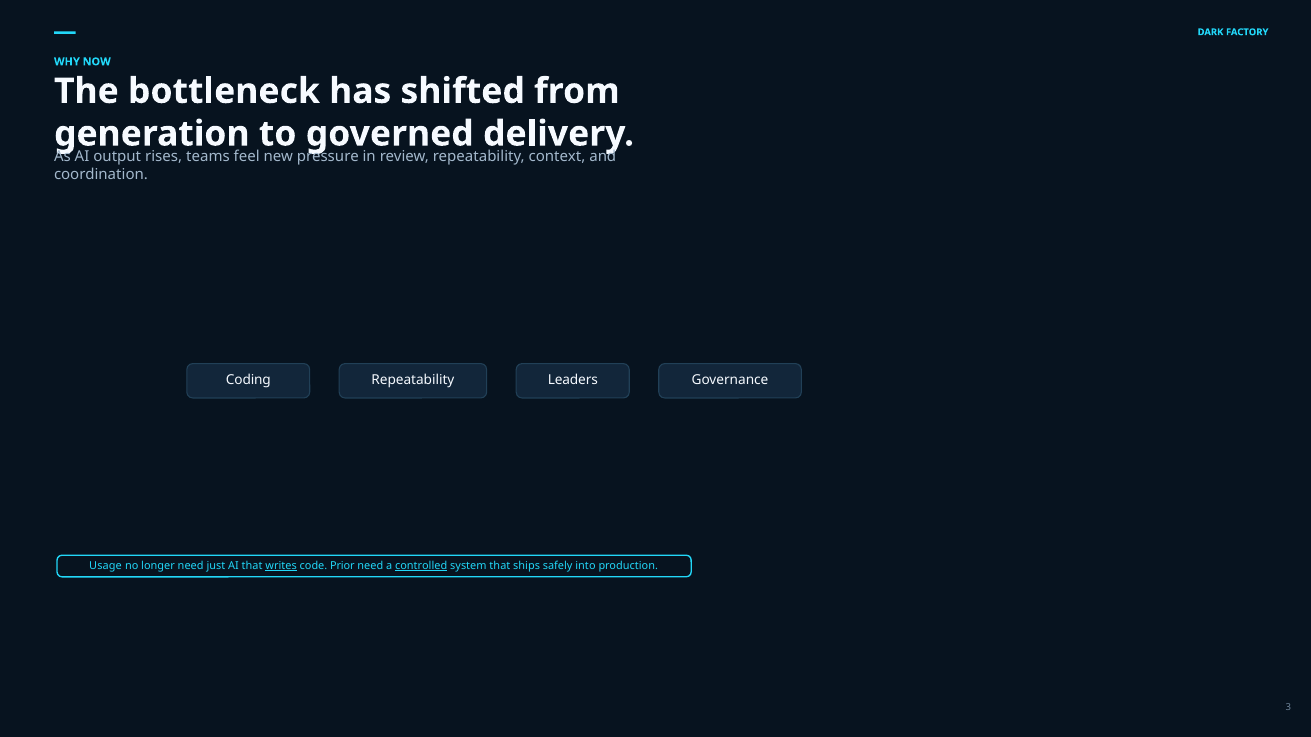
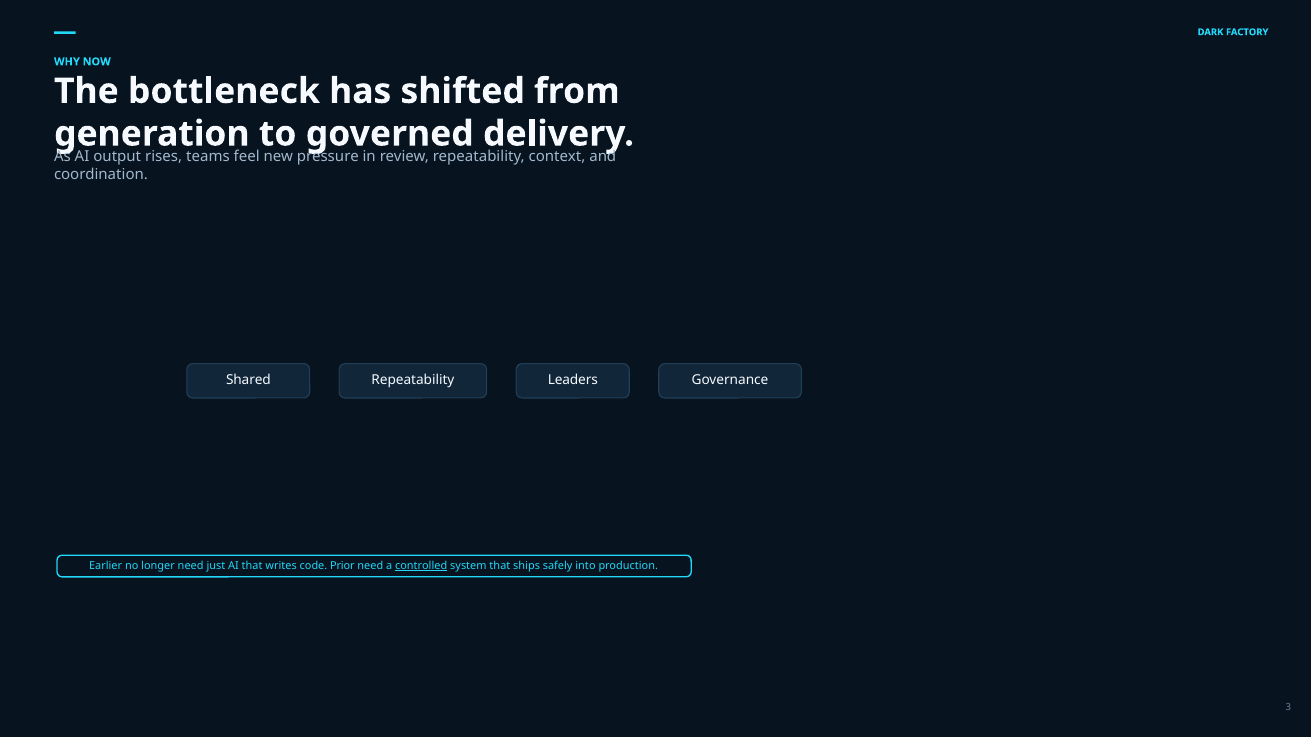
Coding: Coding -> Shared (248, 380)
Usage: Usage -> Earlier (106, 566)
writes underline: present -> none (281, 566)
